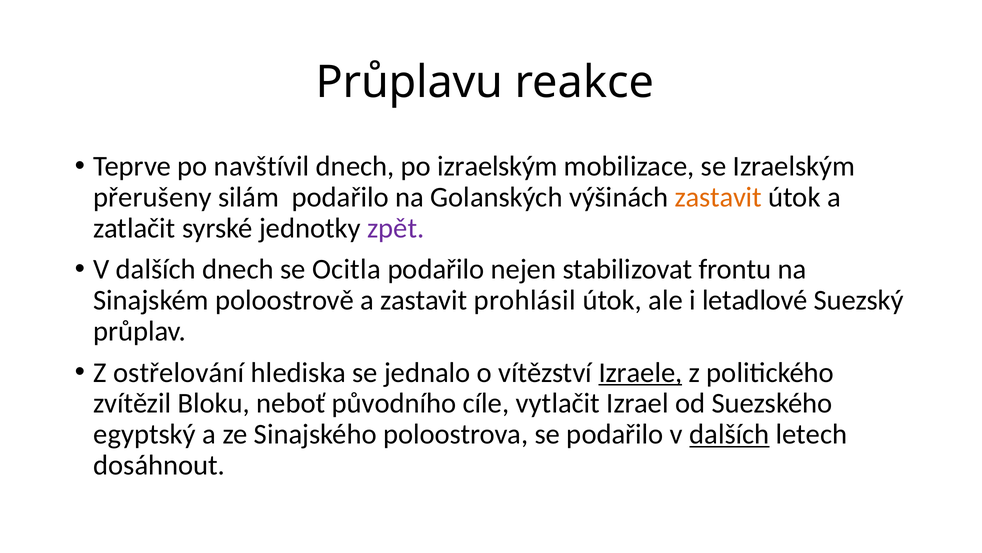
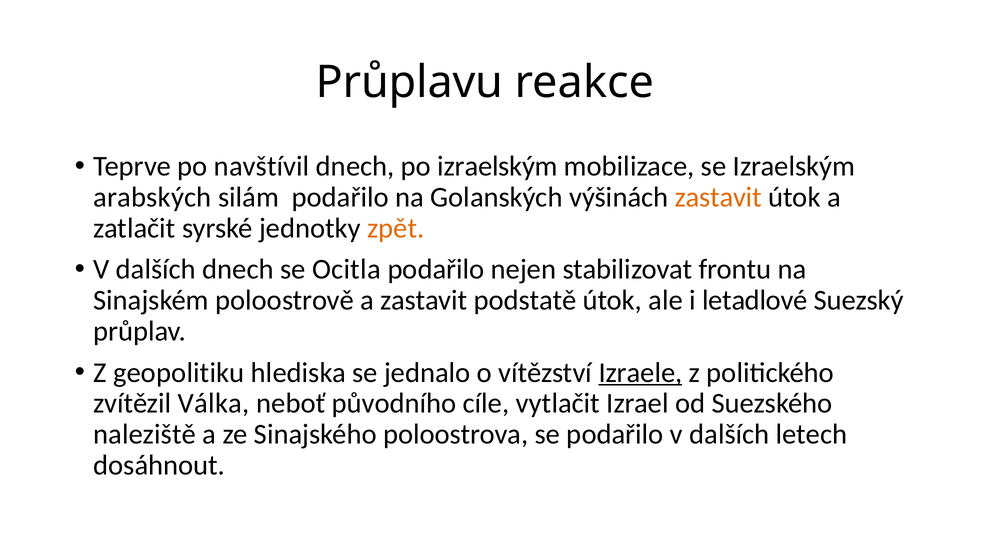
přerušeny: přerušeny -> arabských (152, 197)
zpět colour: purple -> orange (396, 228)
prohlásil: prohlásil -> podstatě (525, 300)
ostřelování: ostřelování -> geopolitiku (179, 372)
Bloku: Bloku -> Válka (214, 403)
egyptský: egyptský -> naleziště (145, 434)
dalších underline: present -> none (729, 434)
